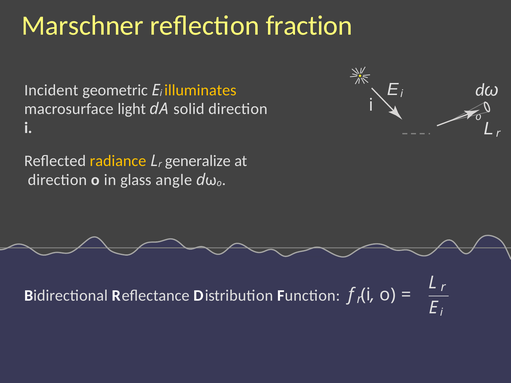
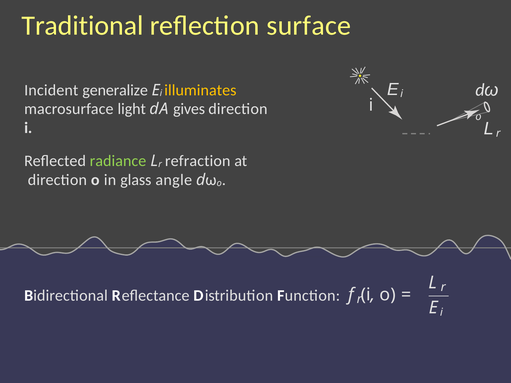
Marschner: Marschner -> Traditional (82, 26)
fraction: fraction -> surface (309, 26)
geometric: geometric -> generalize (115, 90)
solid: solid -> gives (189, 109)
radiance colour: yellow -> light green (118, 161)
generalize: generalize -> refraction (198, 161)
